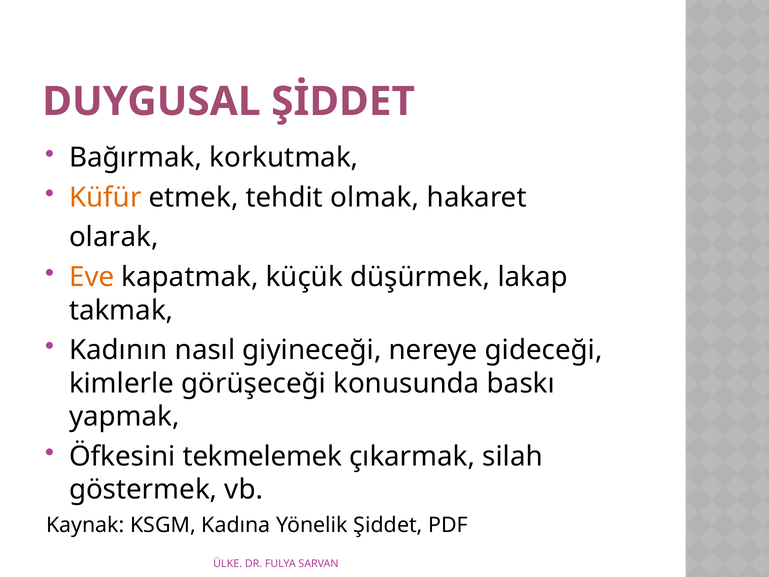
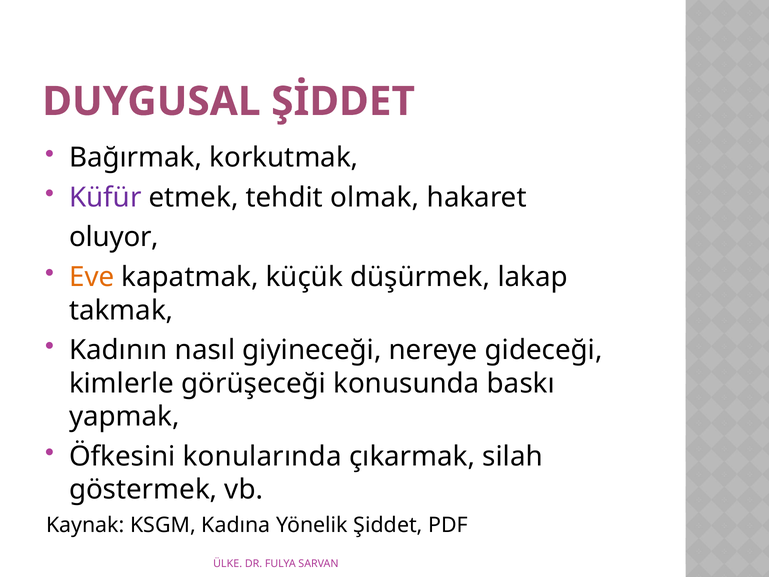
Küfür colour: orange -> purple (105, 197)
olarak: olarak -> oluyor (114, 237)
tekmelemek: tekmelemek -> konularında (262, 456)
